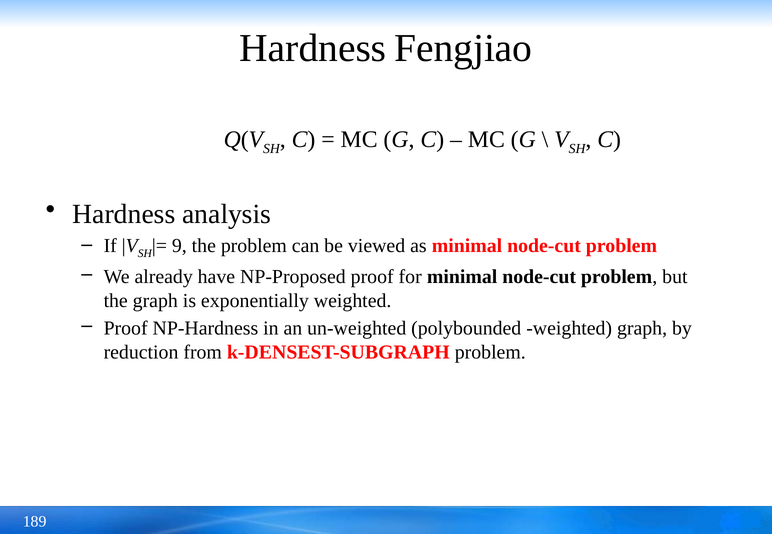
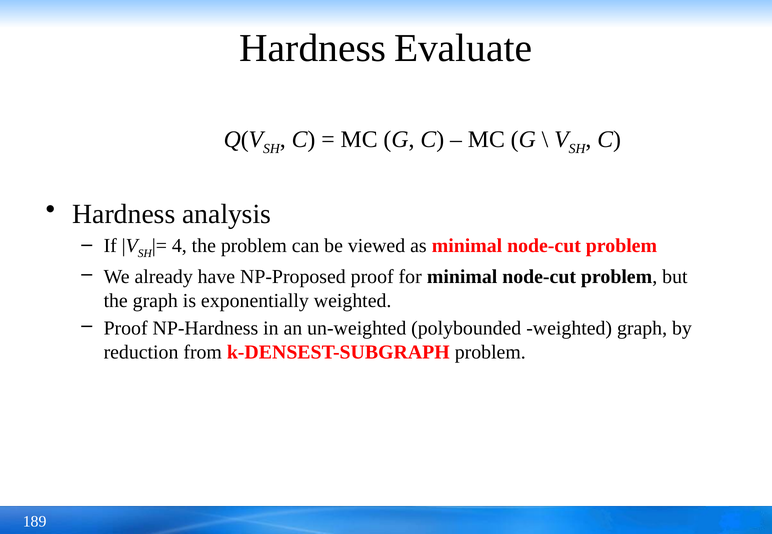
Fengjiao: Fengjiao -> Evaluate (463, 48)
9: 9 -> 4 (179, 246)
